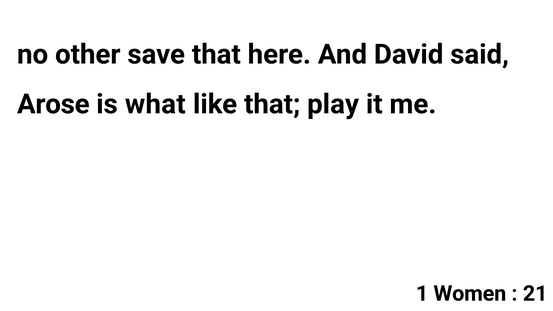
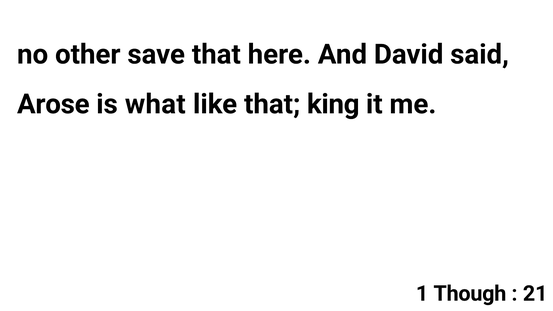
play: play -> king (333, 104)
Women: Women -> Though (470, 294)
